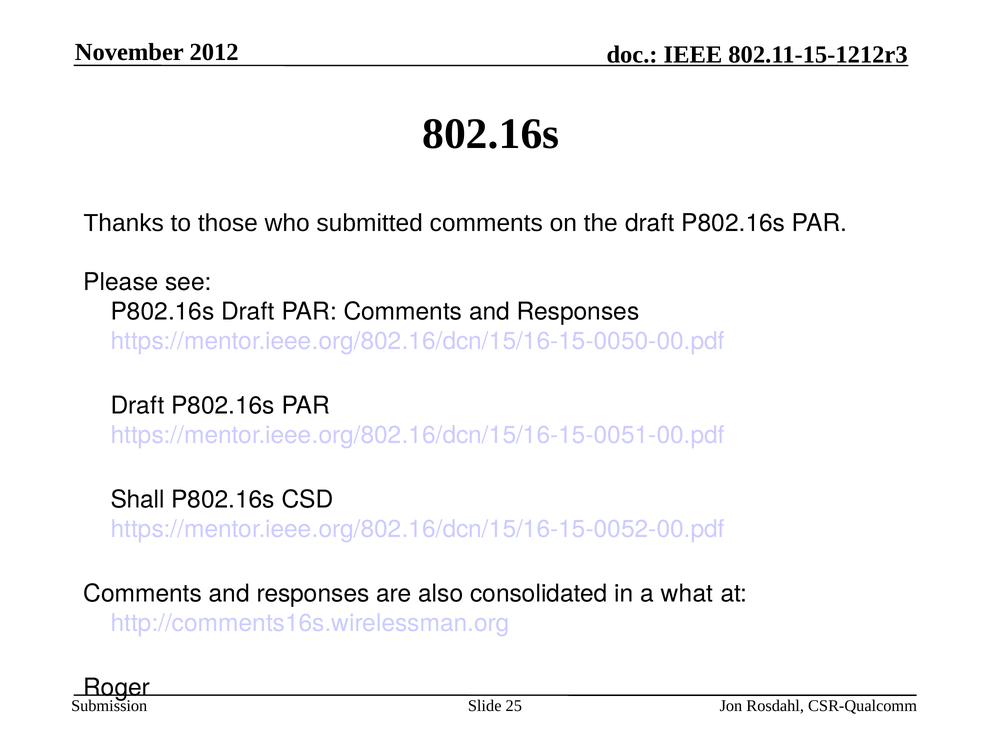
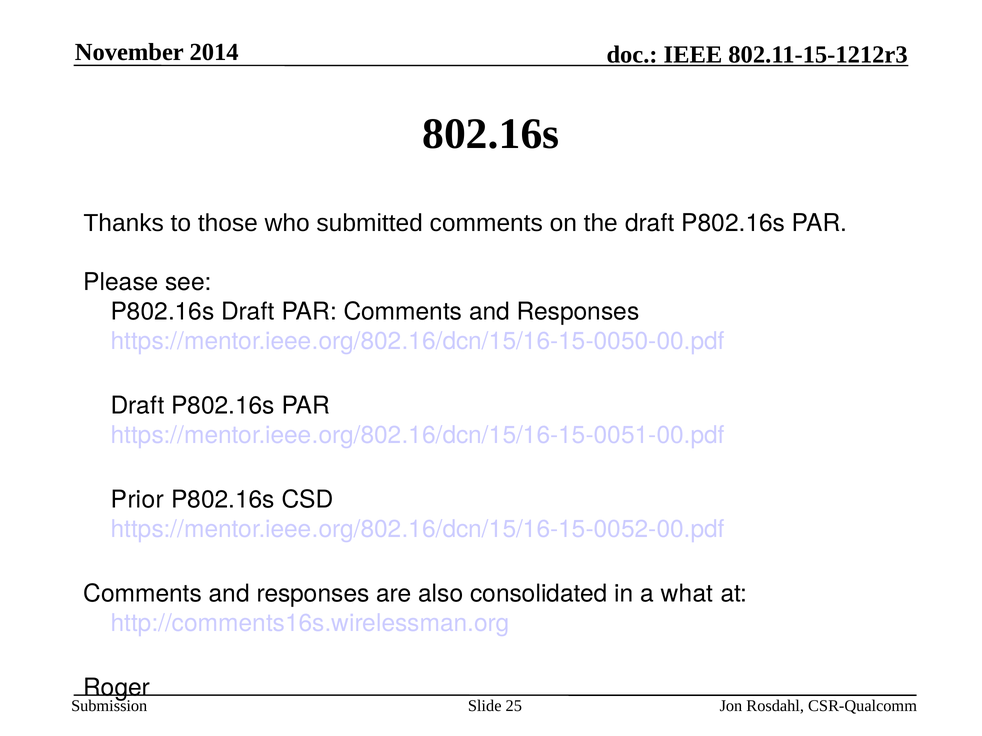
2012: 2012 -> 2014 (214, 52)
Shall: Shall -> Prior (137, 500)
